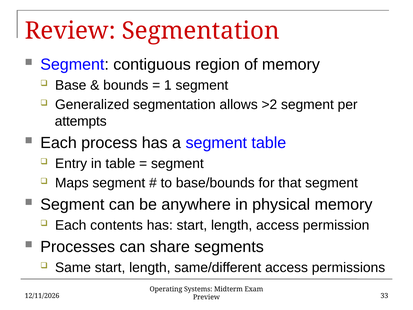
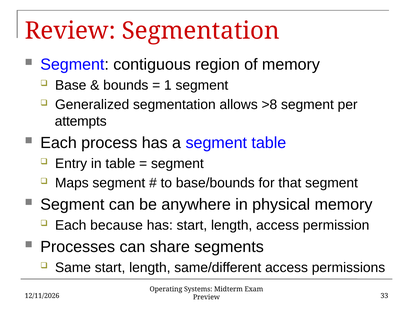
>2: >2 -> >8 (269, 105)
contents: contents -> because (117, 225)
